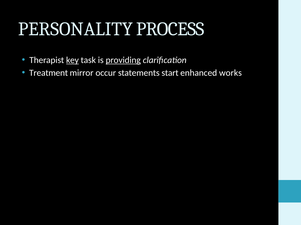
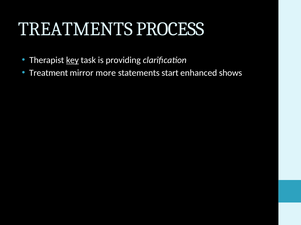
PERSONALITY: PERSONALITY -> TREATMENTS (75, 29)
providing underline: present -> none (123, 60)
occur: occur -> more (106, 73)
works: works -> shows (231, 73)
